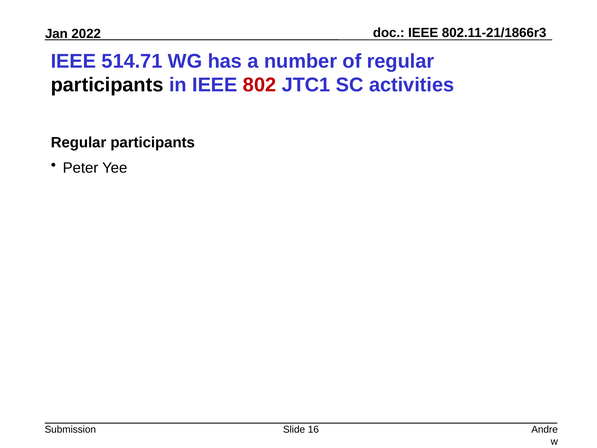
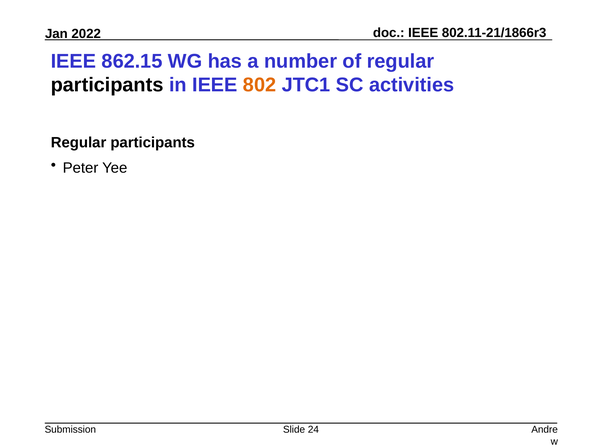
514.71: 514.71 -> 862.15 (132, 61)
802 colour: red -> orange (260, 85)
16: 16 -> 24 (313, 429)
